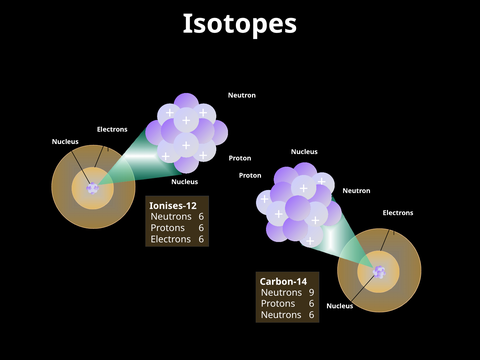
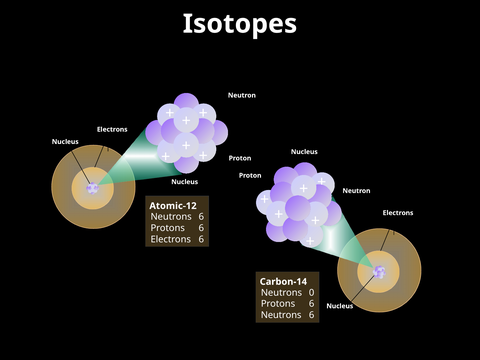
Ionises-12: Ionises-12 -> Atomic-12 (173, 206)
9: 9 -> 0 (312, 293)
